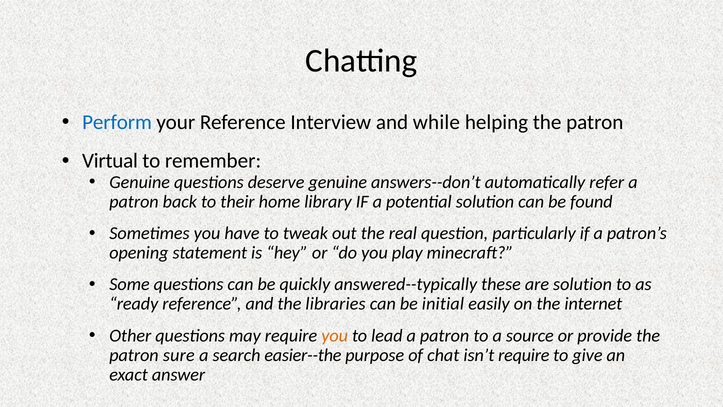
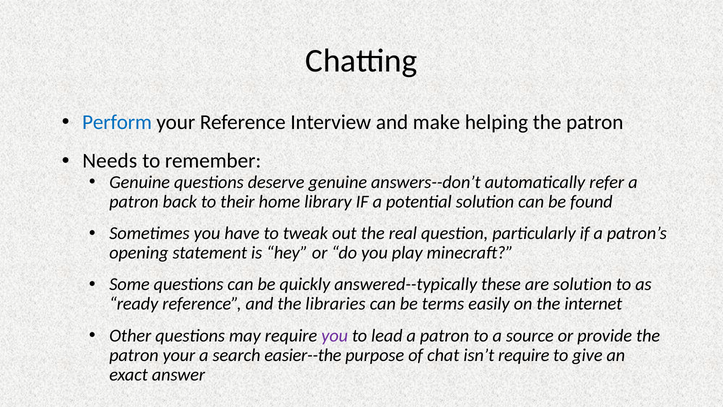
while: while -> make (436, 122)
Virtual: Virtual -> Needs (110, 161)
initial: initial -> terms (443, 304)
you colour: orange -> purple (335, 335)
patron sure: sure -> your (179, 355)
